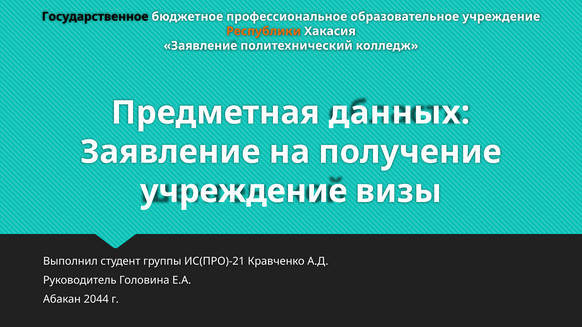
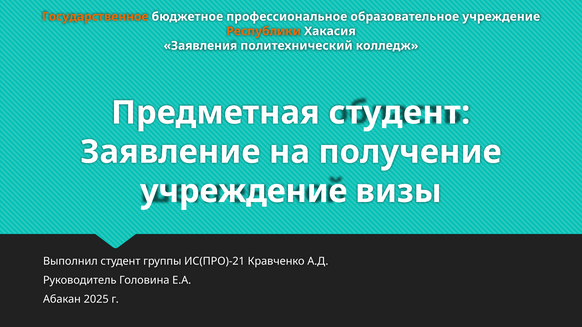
Государственное colour: black -> orange (95, 17)
Заявление: Заявление -> Заявления (200, 46)
Предметная данных: данных -> студент (399, 113)
2044: 2044 -> 2025 (96, 299)
